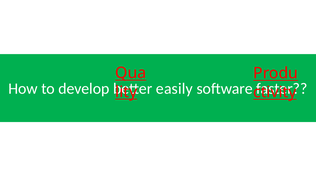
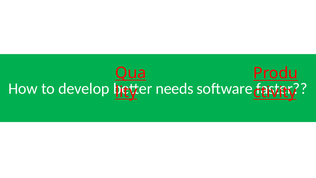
easily: easily -> needs (175, 88)
